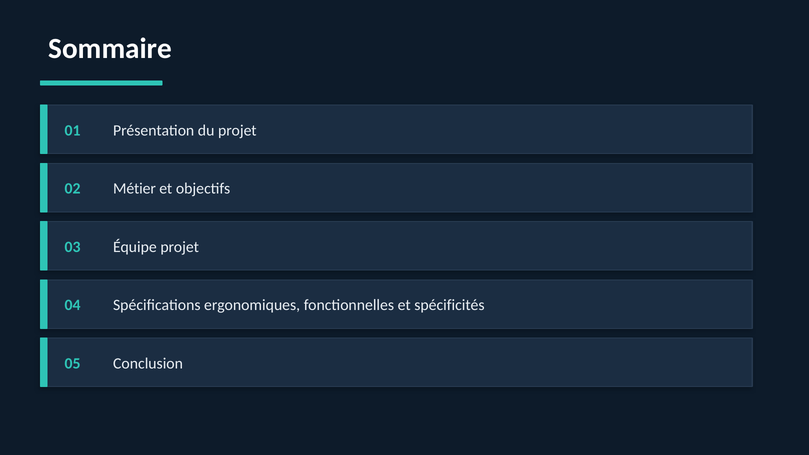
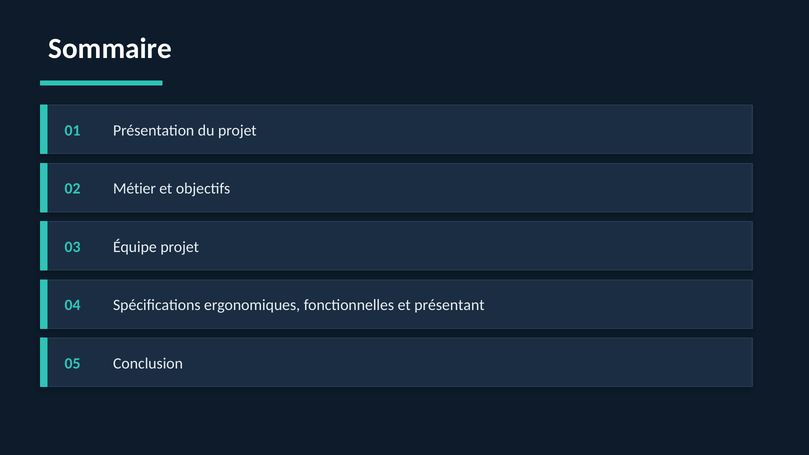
spécificités: spécificités -> présentant (449, 305)
